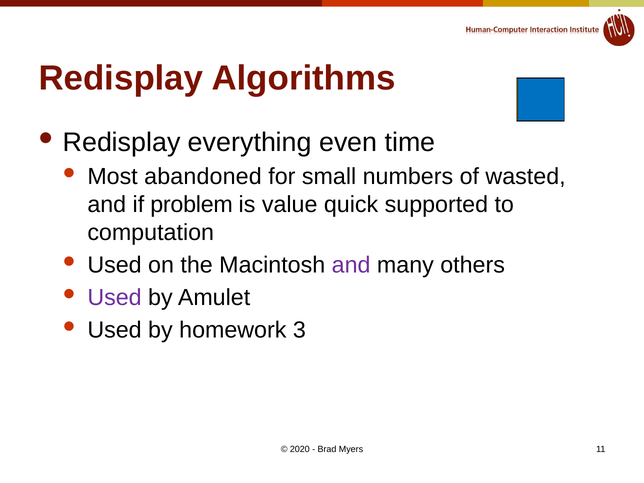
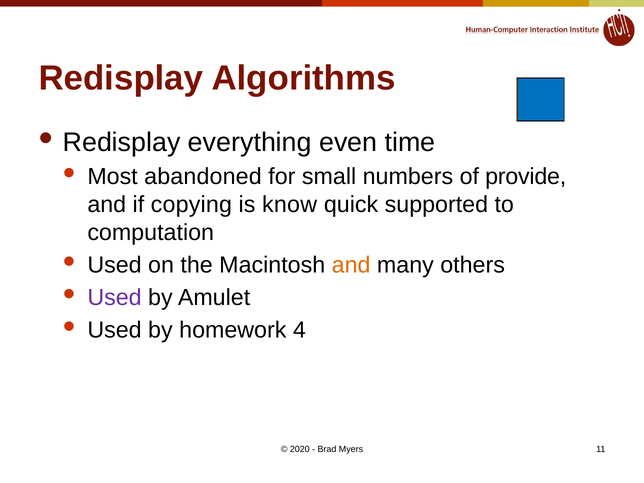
wasted: wasted -> provide (526, 177)
problem: problem -> copying (191, 205)
value: value -> know (290, 205)
and colour: purple -> orange (351, 265)
3: 3 -> 4 (299, 330)
